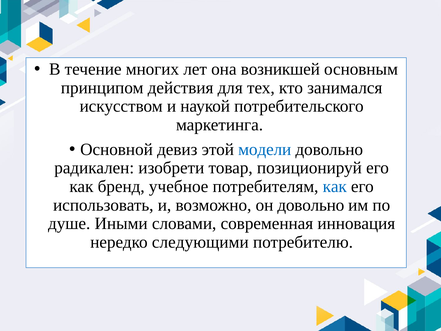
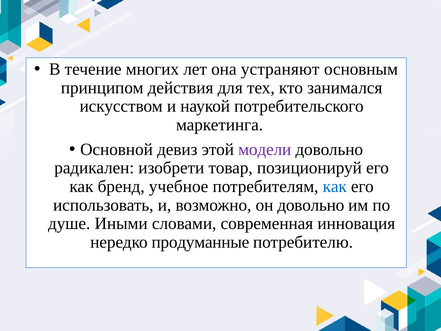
возникшей: возникшей -> устраняют (280, 69)
модели colour: blue -> purple (265, 149)
следующими: следующими -> продуманные (200, 242)
